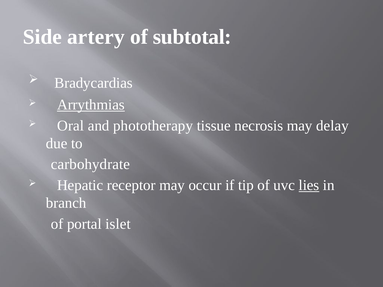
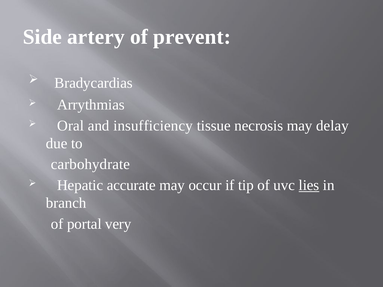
subtotal: subtotal -> prevent (192, 37)
Arrythmias underline: present -> none (91, 105)
phototherapy: phototherapy -> insufficiency (153, 126)
receptor: receptor -> accurate (131, 185)
islet: islet -> very (118, 224)
